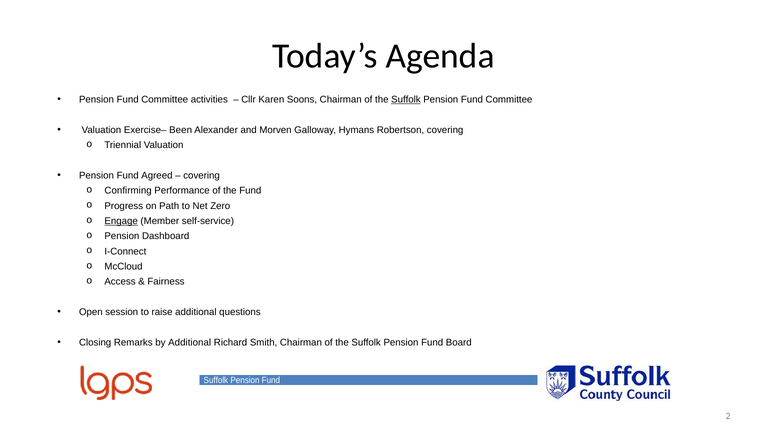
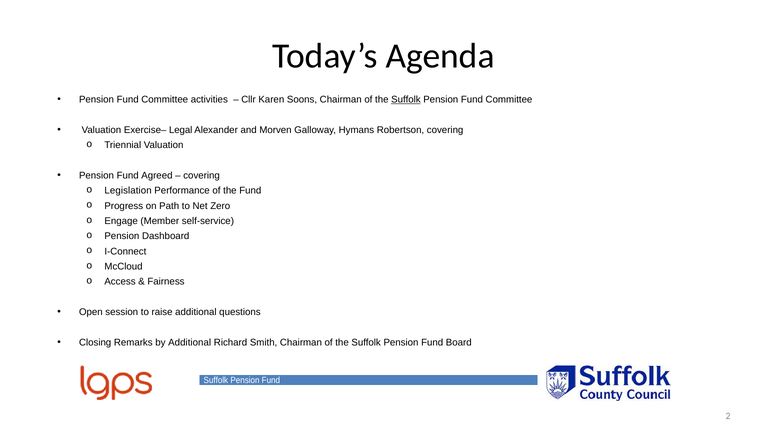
Been: Been -> Legal (181, 130)
Confirming: Confirming -> Legislation (128, 191)
Engage underline: present -> none (121, 221)
